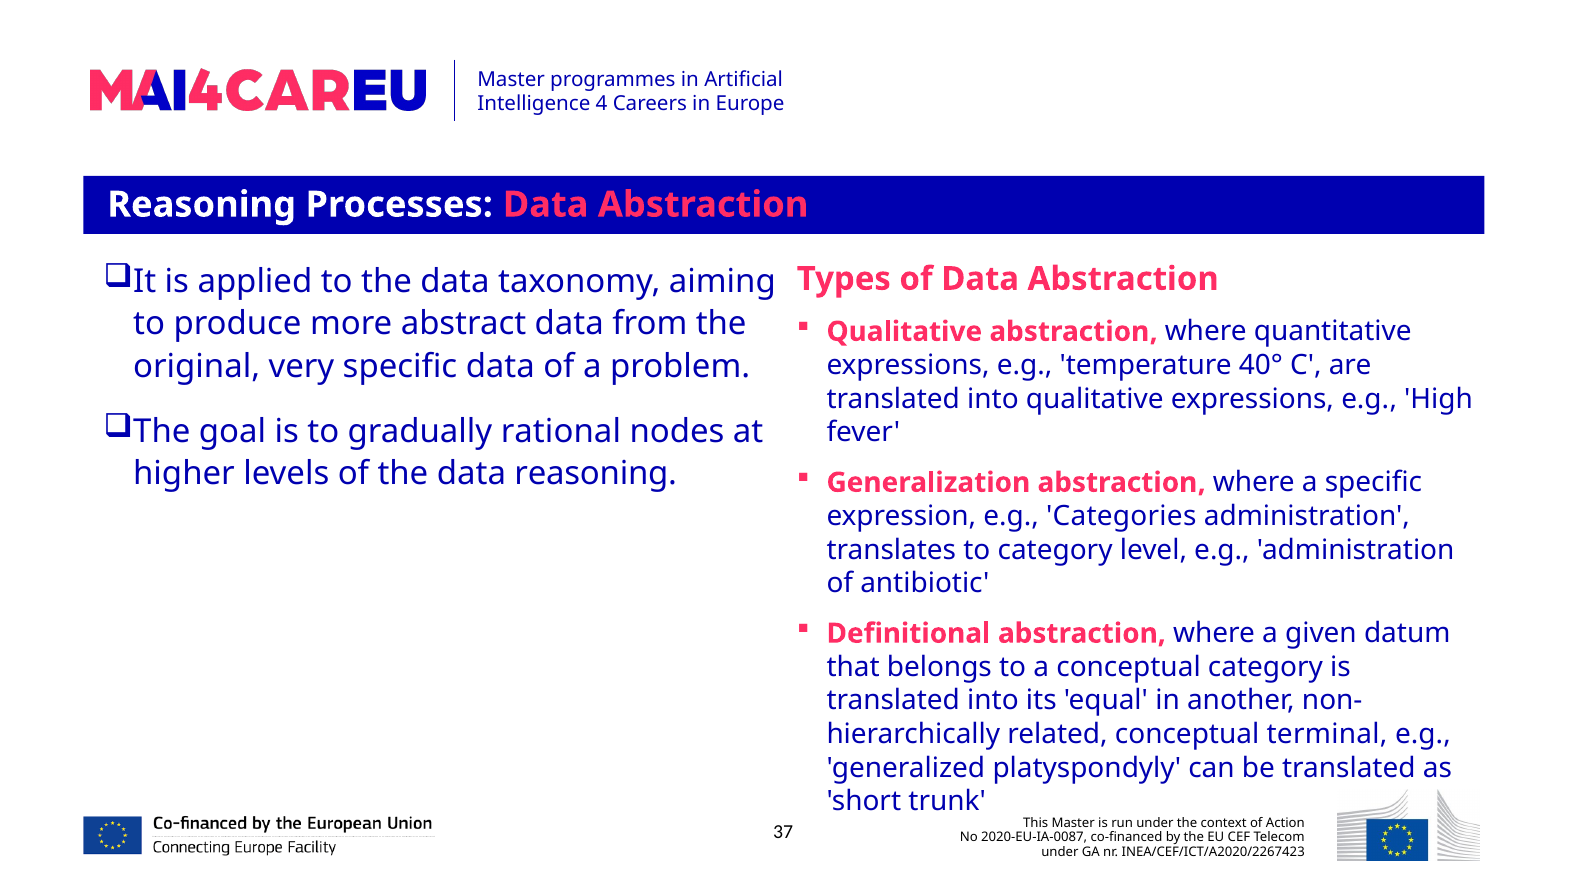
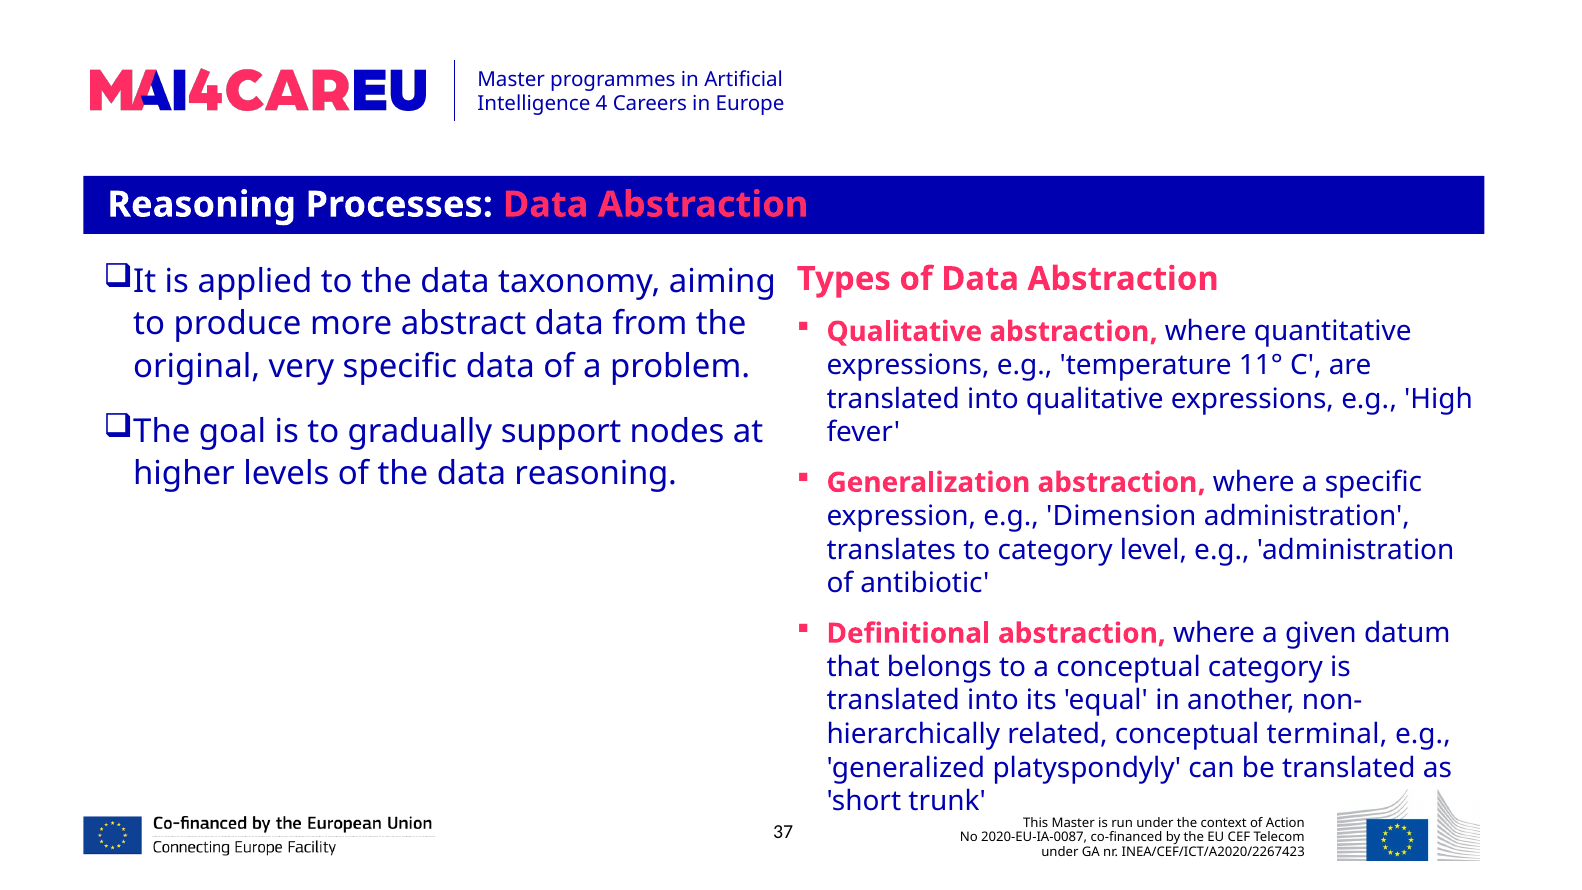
40°: 40° -> 11° (1261, 365)
rational: rational -> support (561, 432)
Categories: Categories -> Dimension (1121, 516)
